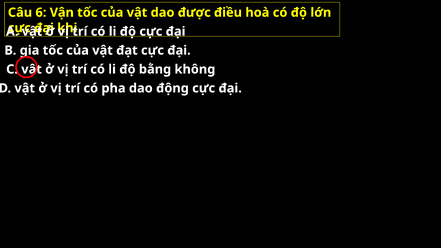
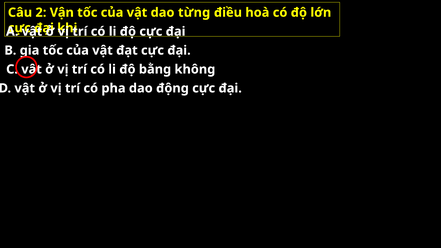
6: 6 -> 2 (41, 13)
được: được -> từng (194, 13)
